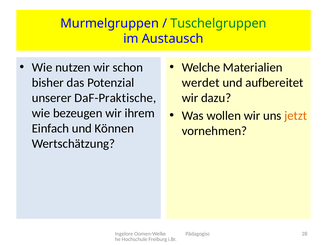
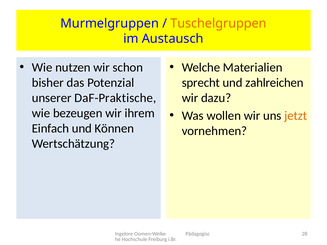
Tuschelgruppen colour: green -> orange (218, 24)
werdet: werdet -> sprecht (201, 83)
aufbereitet: aufbereitet -> zahlreichen (275, 83)
